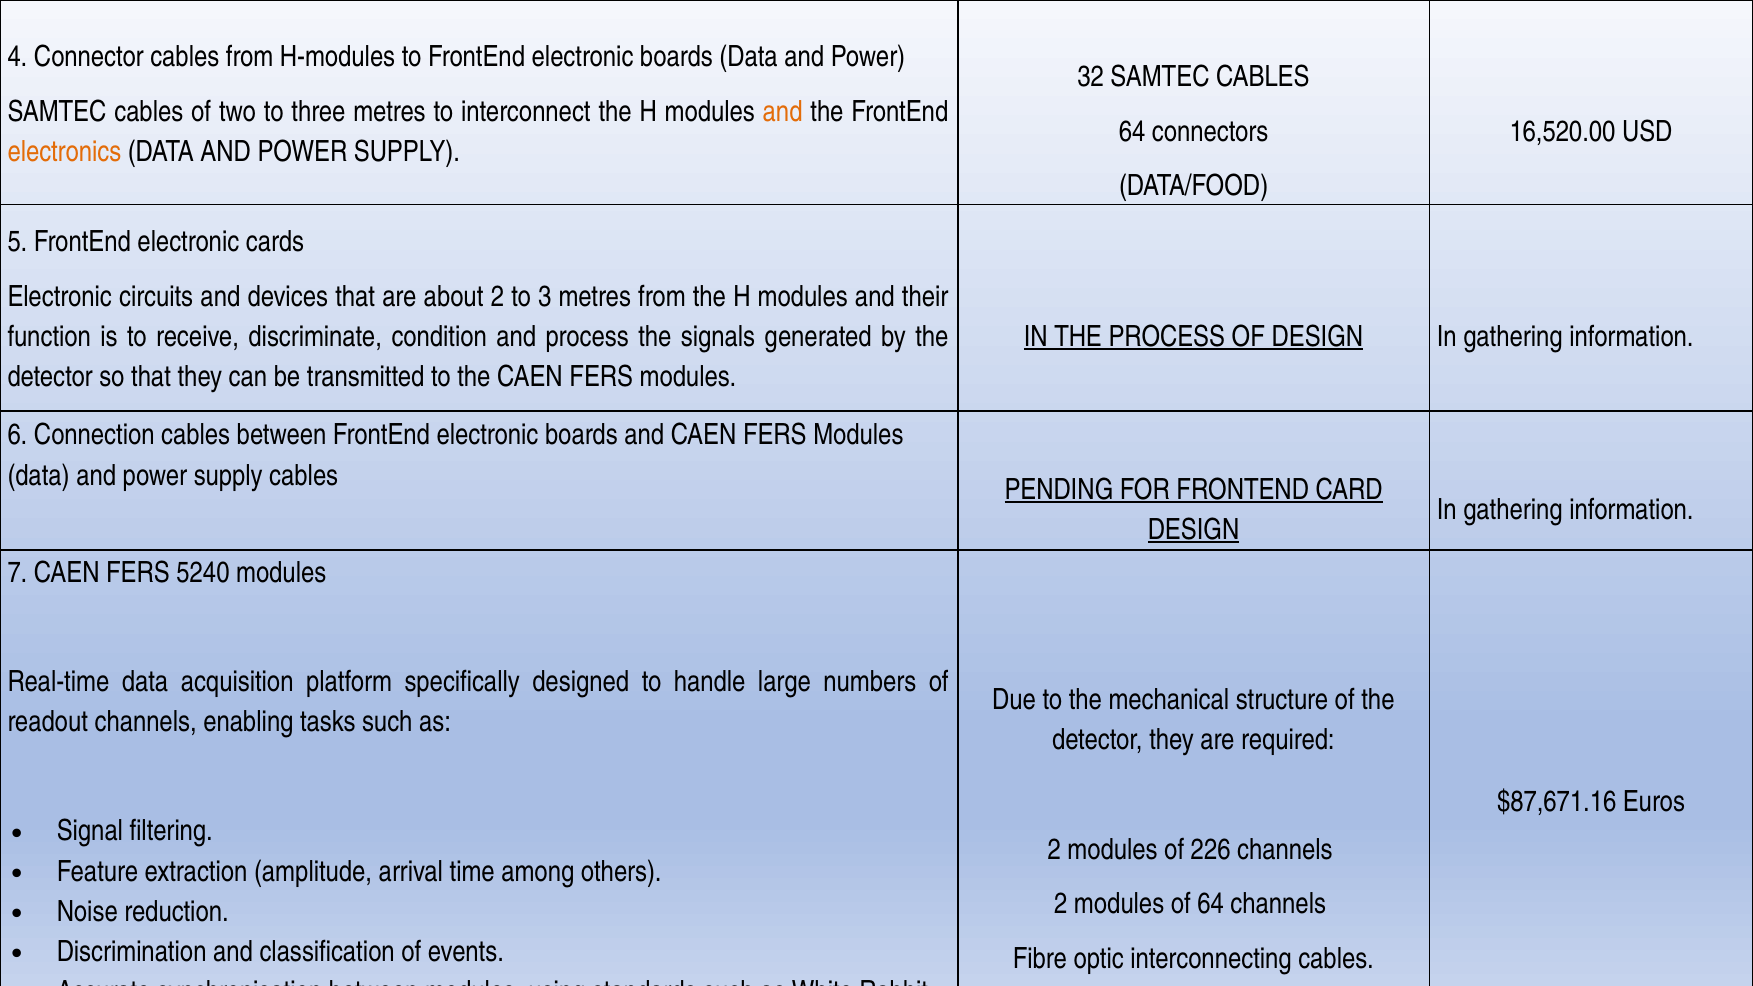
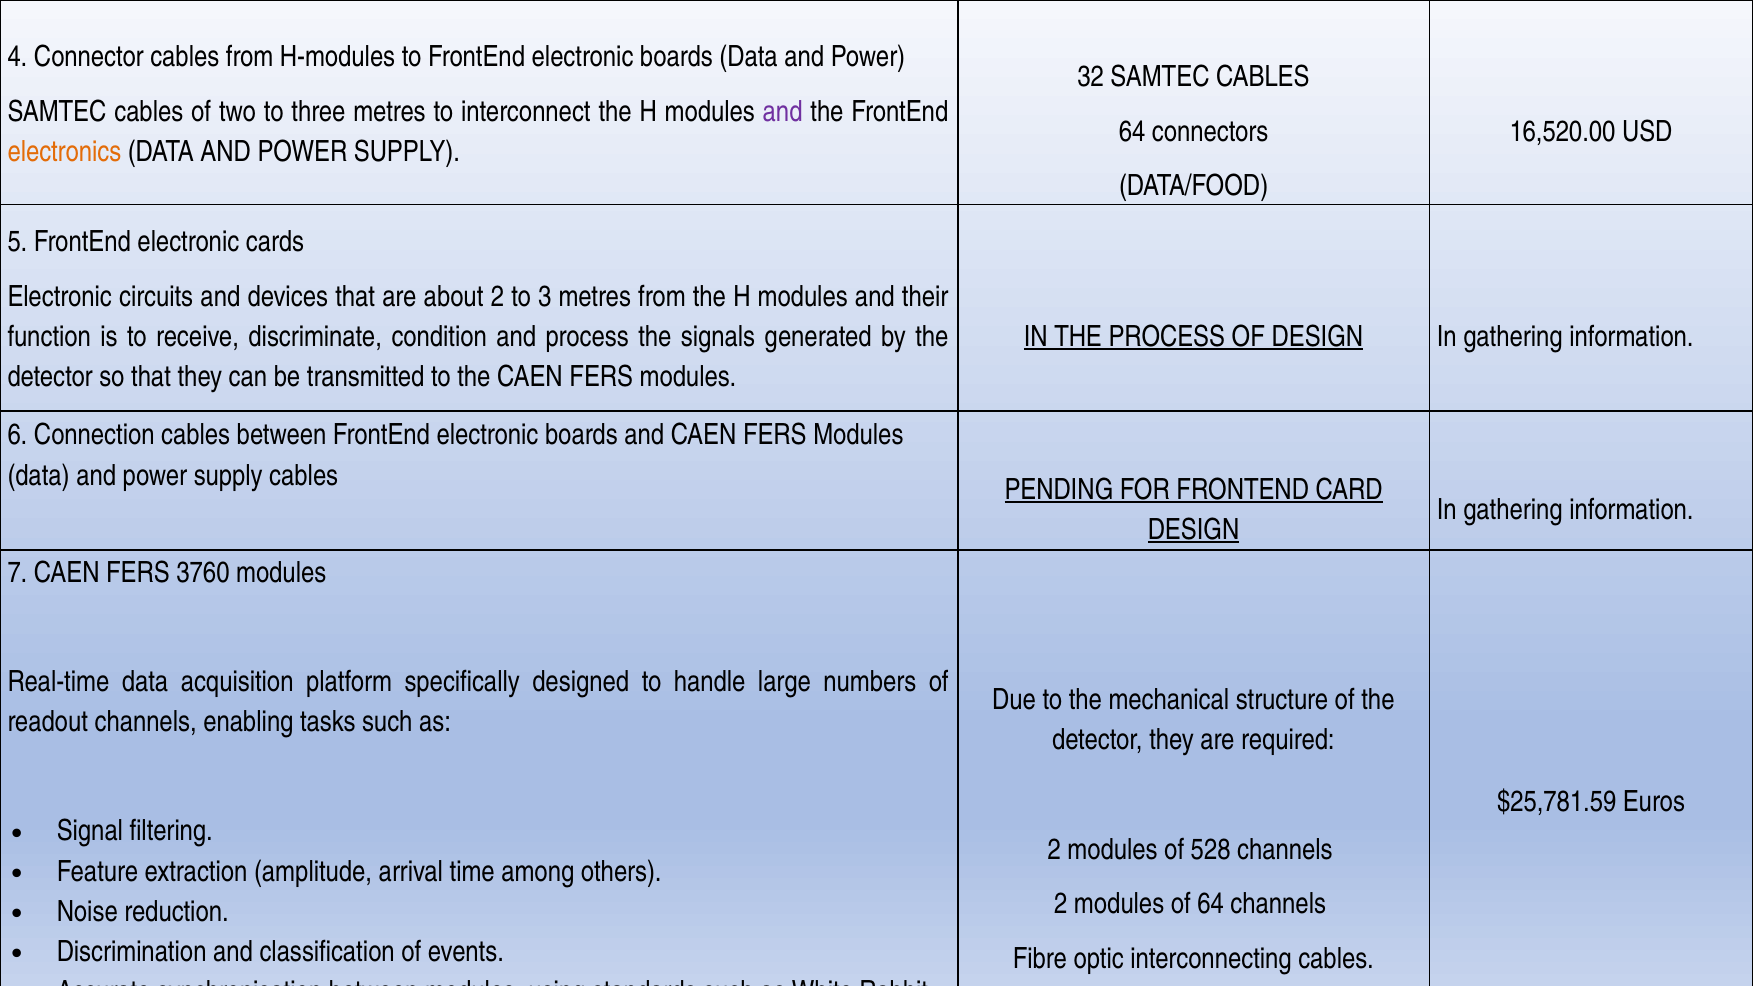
and colour: orange -> purple (783, 112)
5240: 5240 -> 3760 (203, 572)
$87,671.16: $87,671.16 -> $25,781.59 (1557, 802)
226: 226 -> 528 (1211, 850)
